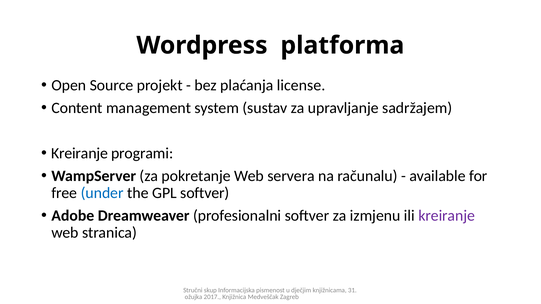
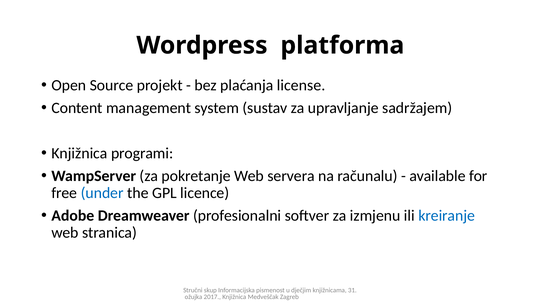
Kreiranje: Kreiranje -> Knjižnica (79, 153)
GPL softver: softver -> licence (205, 193)
kreiranje colour: purple -> blue (447, 216)
